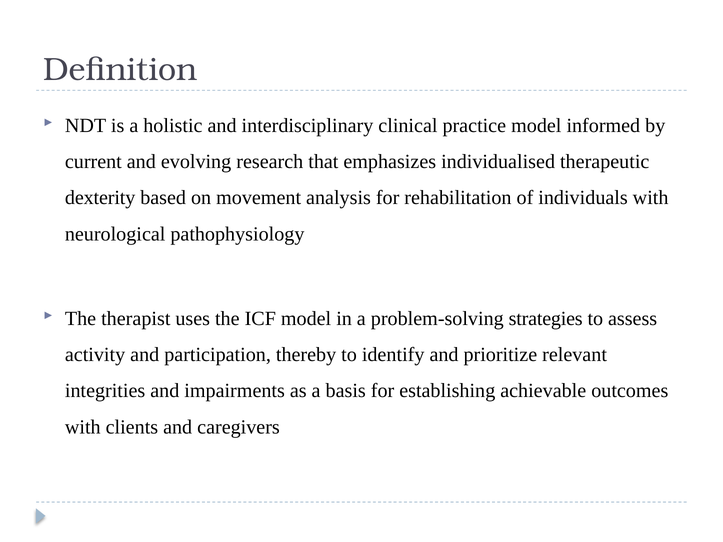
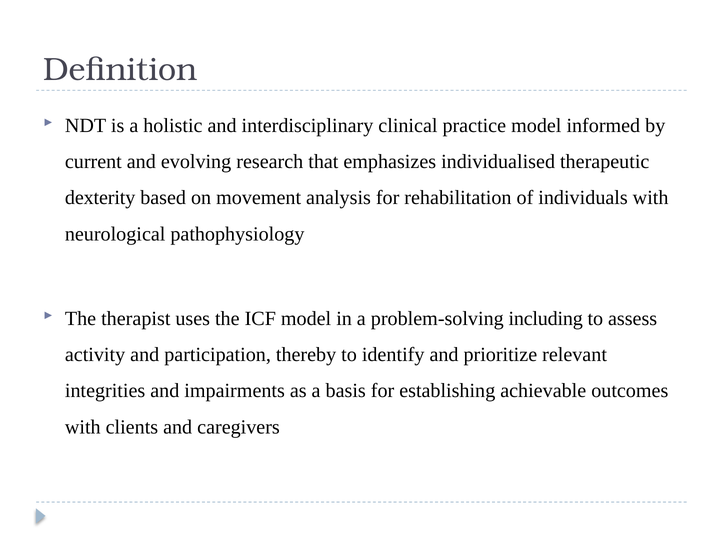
strategies: strategies -> including (546, 319)
